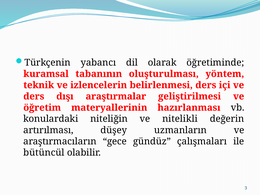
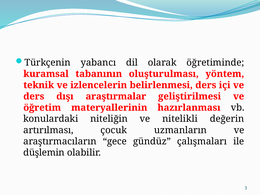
düşey: düşey -> çocuk (114, 130)
bütüncül: bütüncül -> düşlemin (44, 153)
